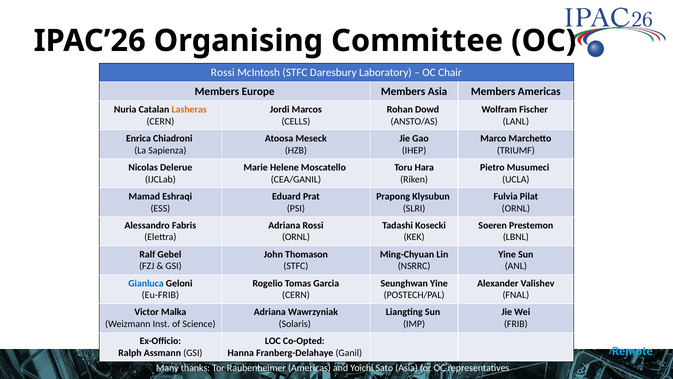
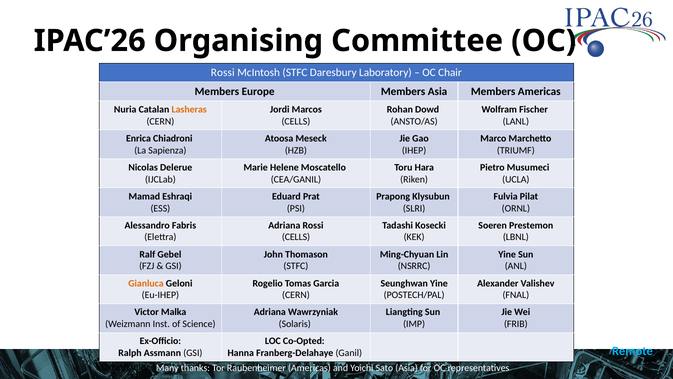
ORNL: ORNL -> CELLS (296, 237)
Gianluca colour: blue -> orange (146, 283)
Eu-FRIB: Eu-FRIB -> Eu-IHEP (160, 295)
